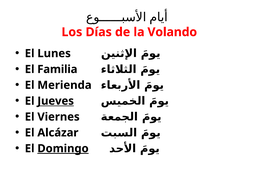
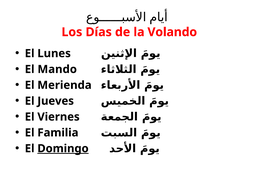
Familia: Familia -> Mando (57, 69)
Jueves underline: present -> none (56, 101)
Alcázar: Alcázar -> Familia (58, 132)
